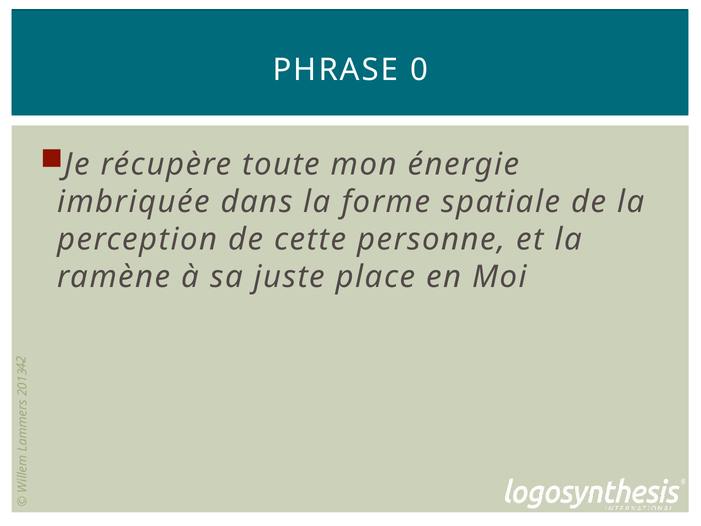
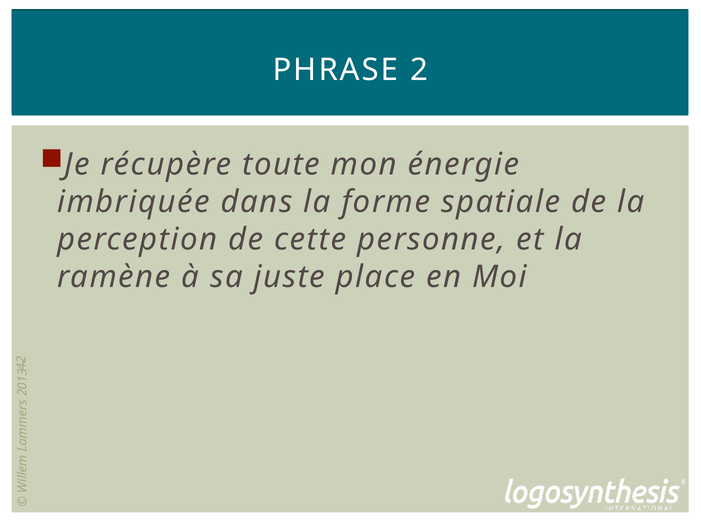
PHRASE 0: 0 -> 2 (419, 70)
